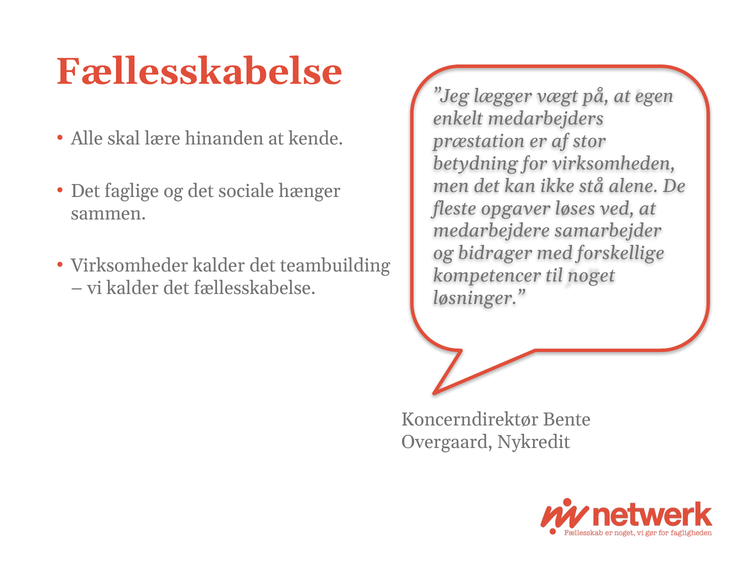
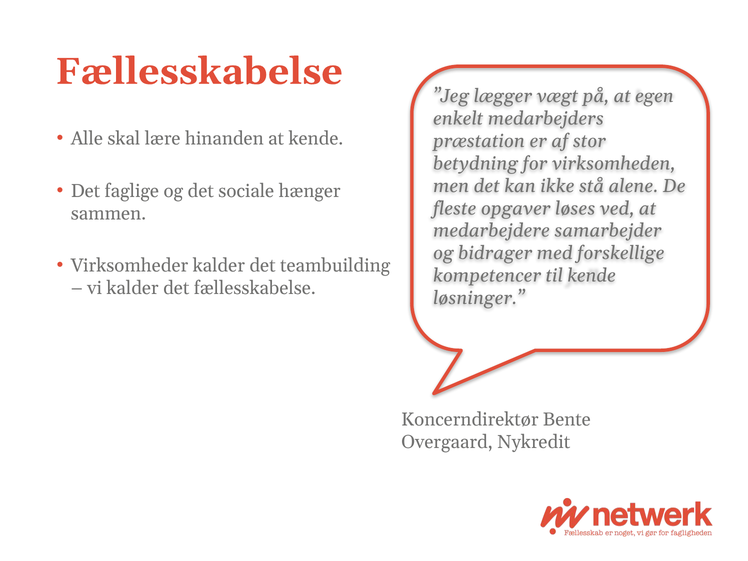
til noget: noget -> kende (592, 276)
